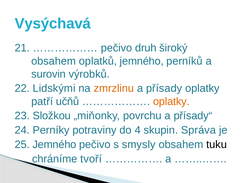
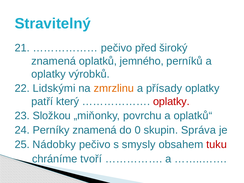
Vysýchavá: Vysýchavá -> Stravitelný (53, 24)
druh: druh -> před (146, 48)
obsahem: obsahem -> znamená (54, 61)
surovin: surovin -> oplatky (49, 74)
učňů: učňů -> který (68, 101)
oplatky colour: orange -> red (171, 101)
přísady“: přísady“ -> oplatků“ (193, 116)
Perníky potraviny: potraviny -> znamená (95, 130)
4: 4 -> 0 (138, 130)
25 Jemného: Jemného -> Nádobky (54, 145)
tuku colour: black -> red (217, 145)
